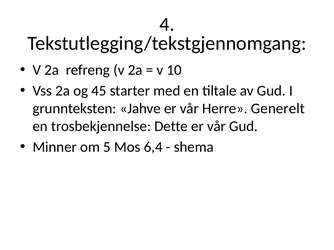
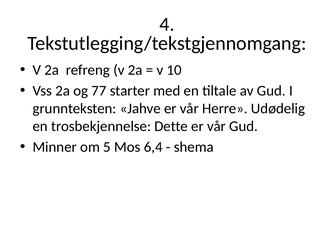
45: 45 -> 77 (99, 91)
Generelt: Generelt -> Udødelig (278, 109)
